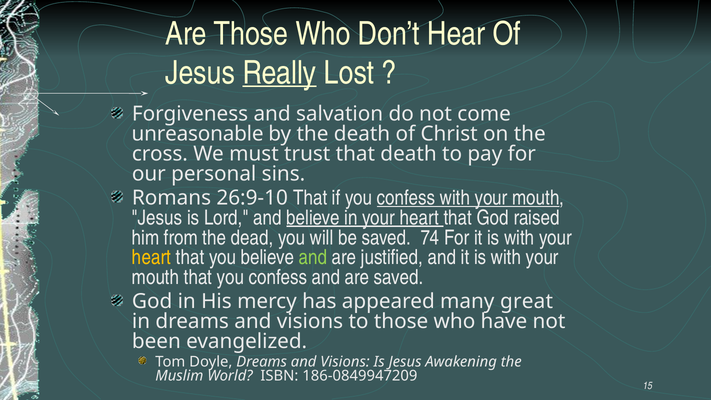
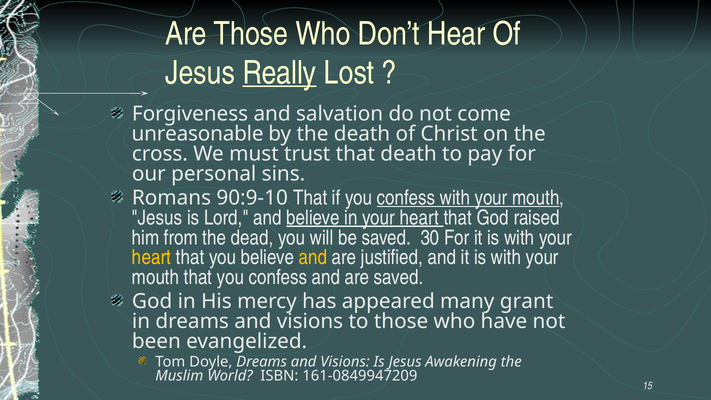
26:9-10: 26:9-10 -> 90:9-10 (252, 198)
74: 74 -> 30 (430, 238)
and colour: light green -> yellow (313, 258)
great: great -> grant (527, 302)
186-0849947209: 186-0849947209 -> 161-0849947209 (360, 376)
